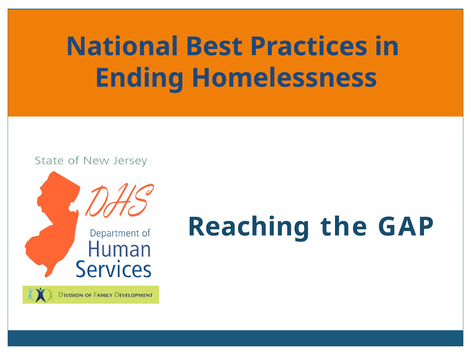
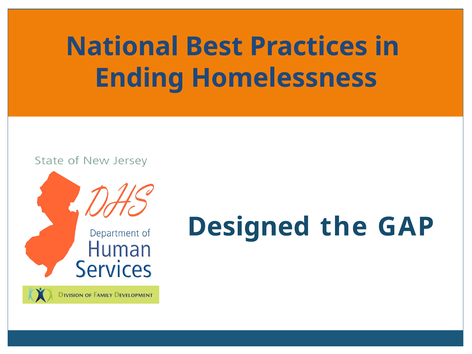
Reaching: Reaching -> Designed (249, 227)
